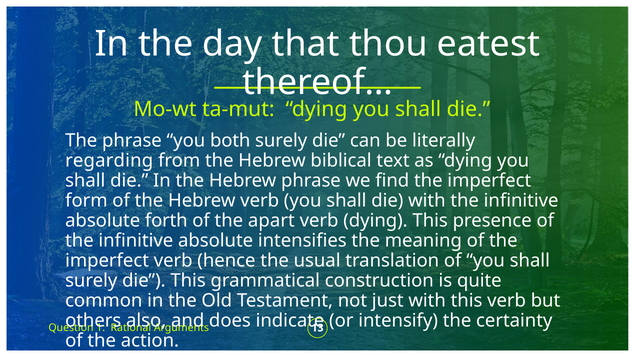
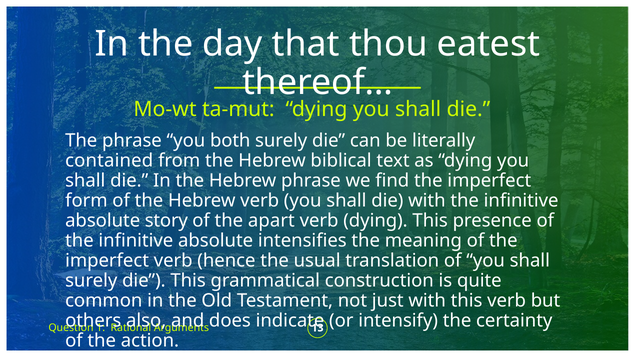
regarding: regarding -> contained (109, 161)
forth: forth -> story (166, 221)
